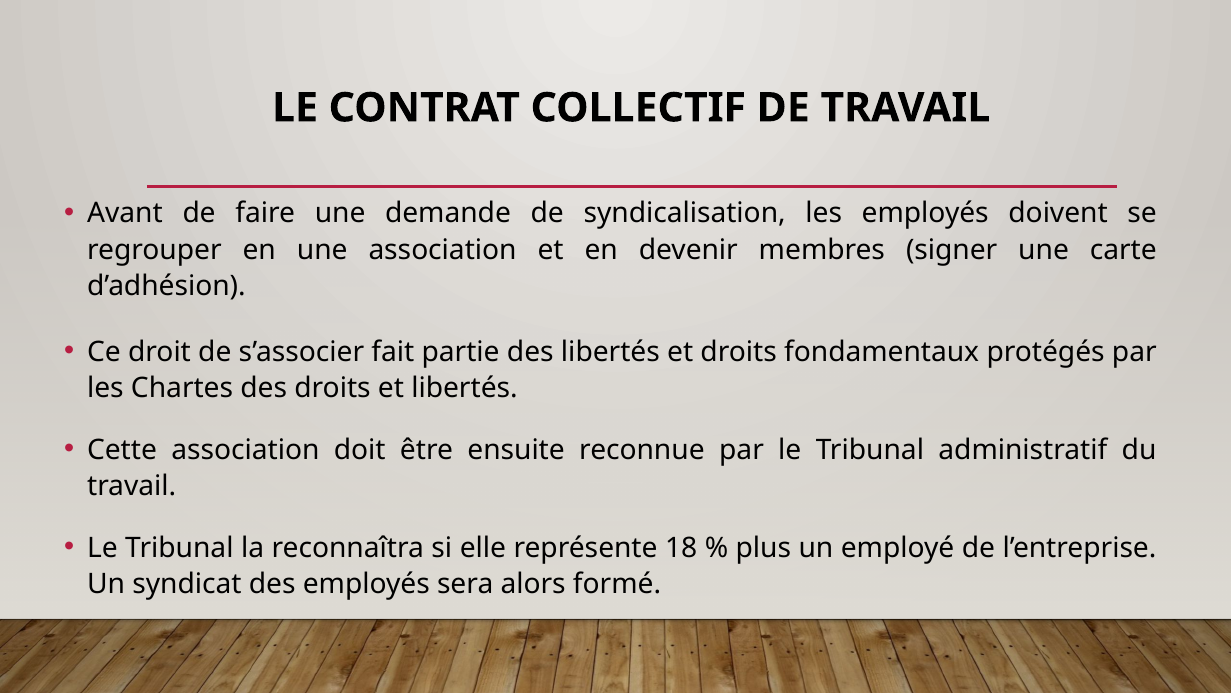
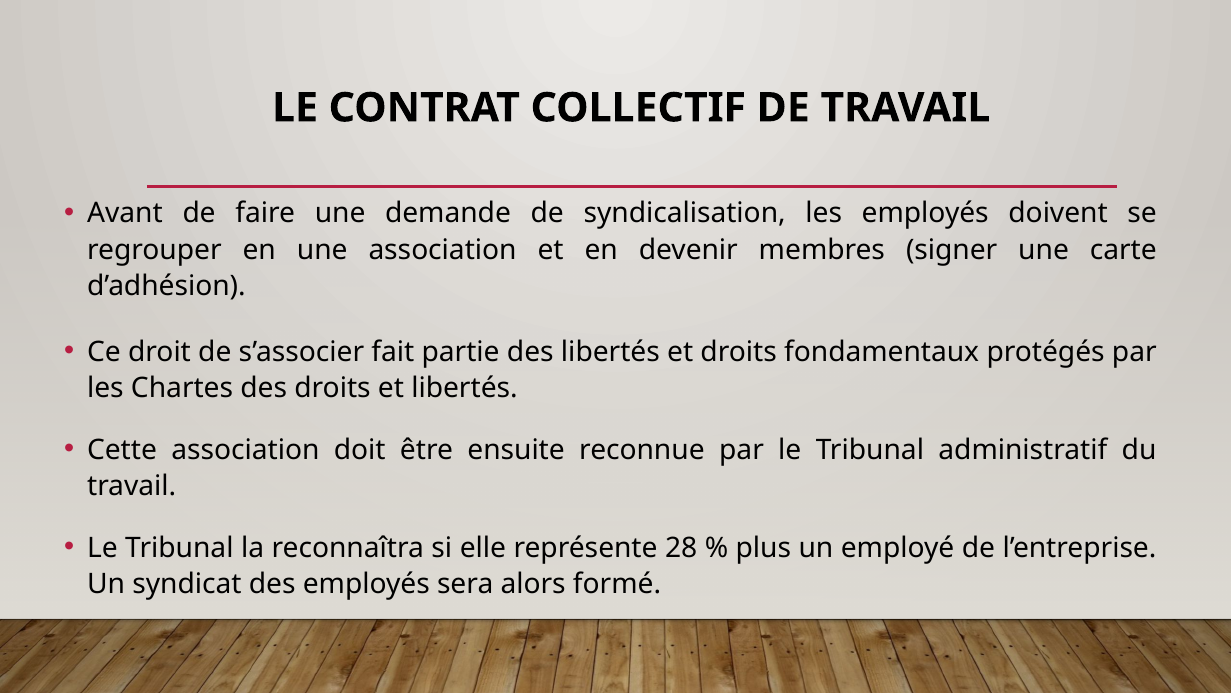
18: 18 -> 28 (681, 547)
